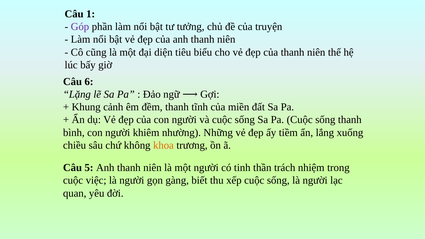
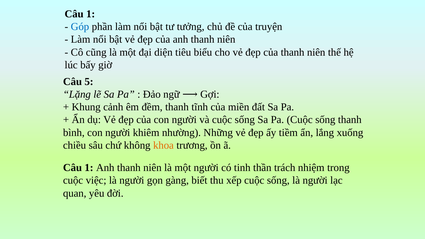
Góp colour: purple -> blue (80, 27)
6: 6 -> 5 (89, 82)
5: 5 -> 1 (89, 168)
